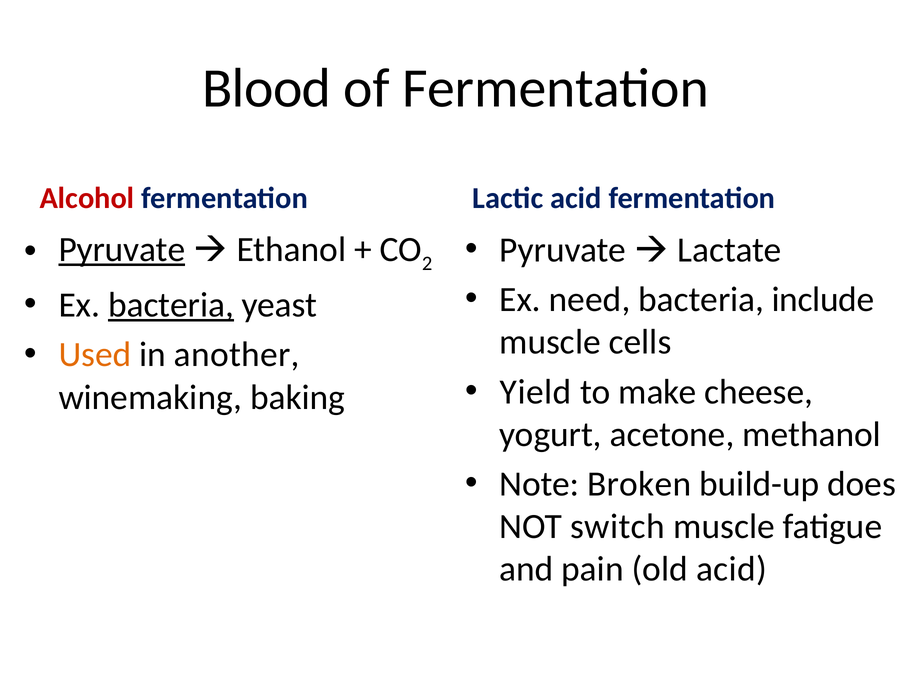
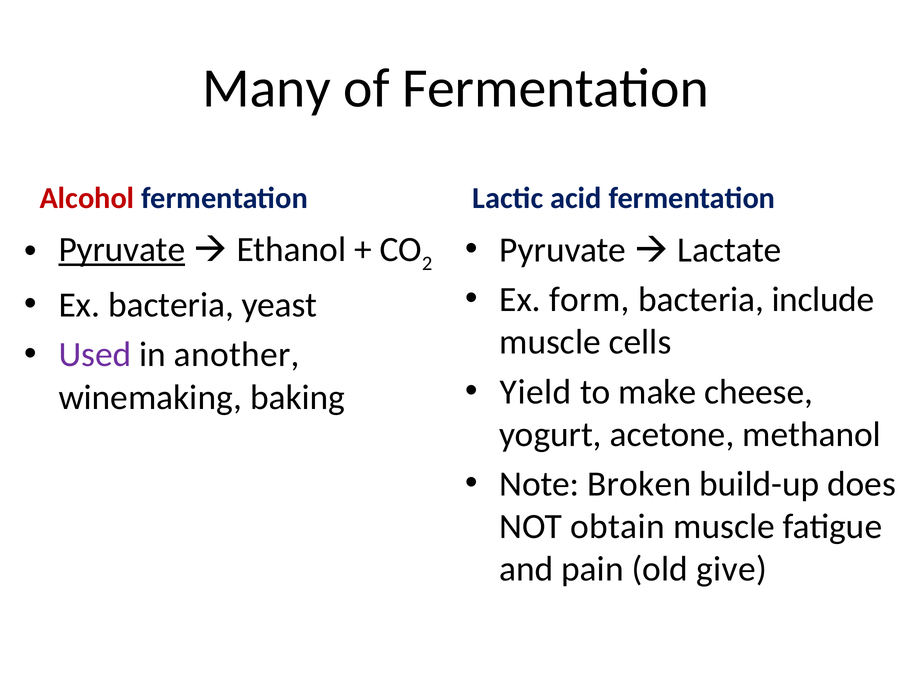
Blood: Blood -> Many (266, 88)
need: need -> form (589, 300)
bacteria underline: present -> none (171, 305)
Used colour: orange -> purple (95, 355)
switch: switch -> obtain (618, 527)
old acid: acid -> give (732, 569)
